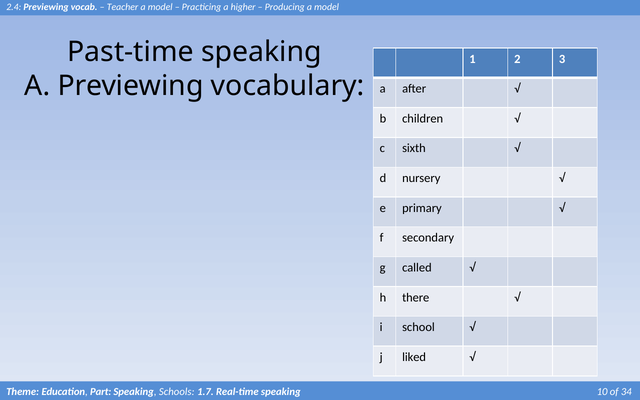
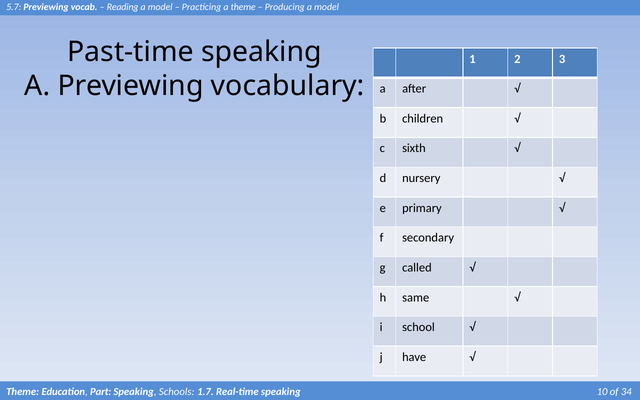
2.4: 2.4 -> 5.7 (14, 7)
Teacher: Teacher -> Reading (123, 7)
a higher: higher -> theme (243, 7)
there: there -> same (416, 297)
liked: liked -> have (414, 357)
